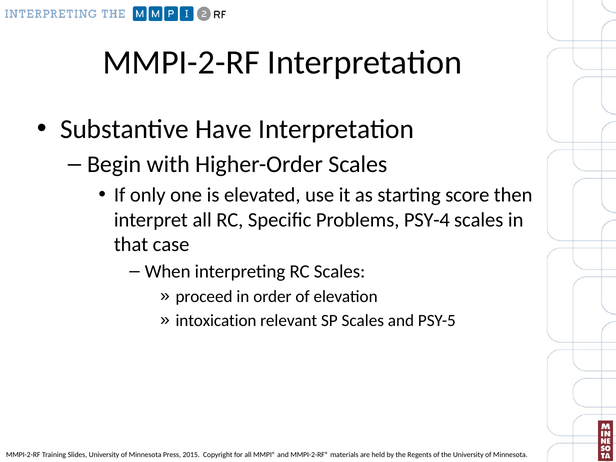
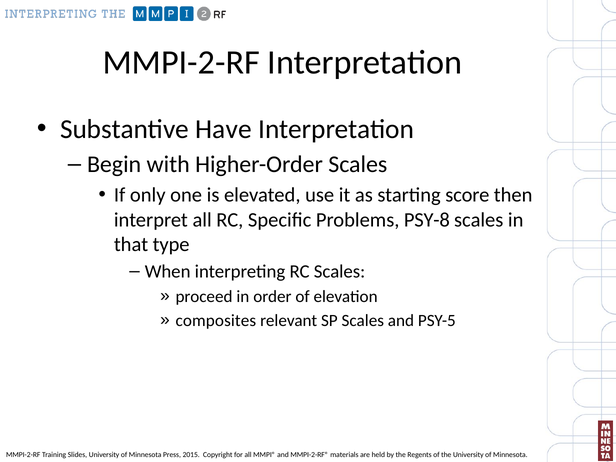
PSY-4: PSY-4 -> PSY-8 (427, 220)
case: case -> type (171, 244)
intoxication: intoxication -> composites (216, 320)
